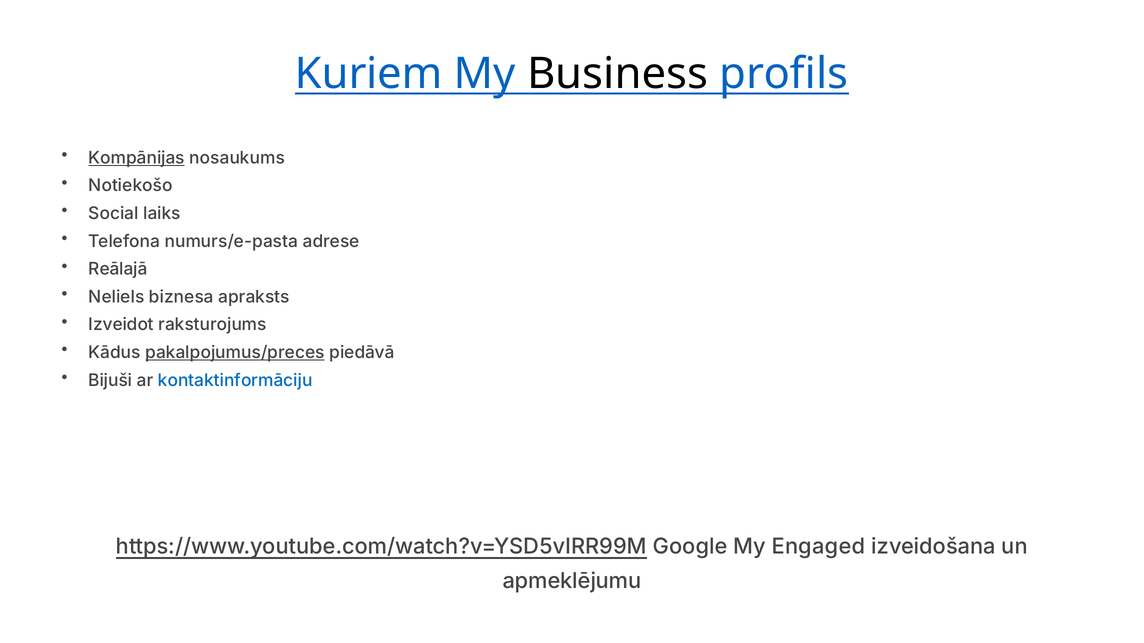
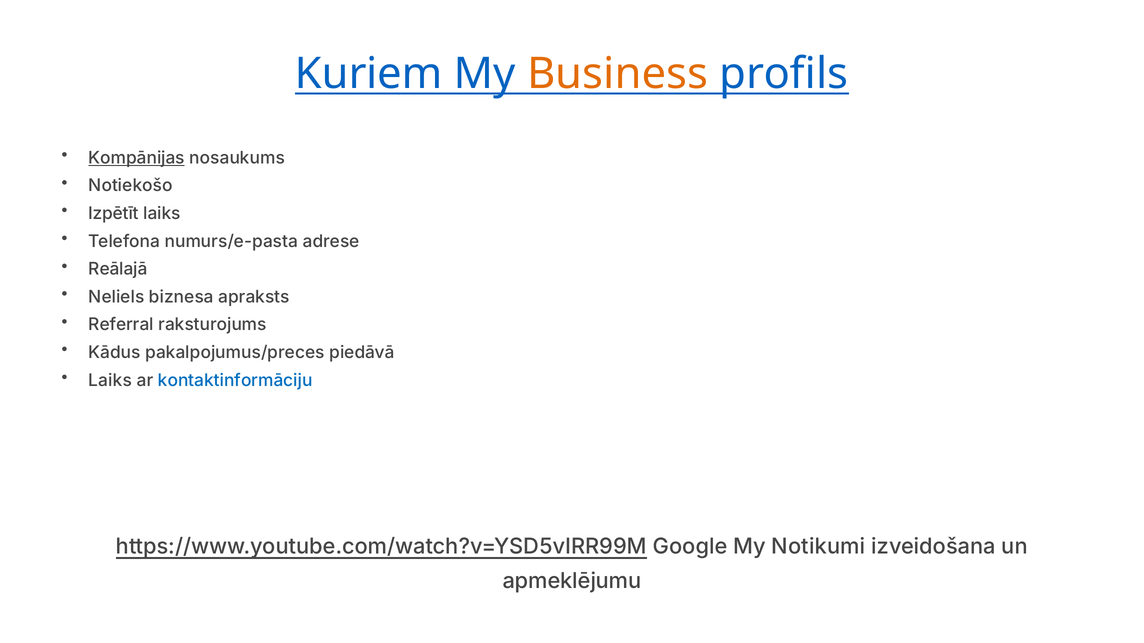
Business colour: black -> orange (618, 74)
Social: Social -> Izpētīt (114, 214)
Izveidot: Izveidot -> Referral (121, 325)
pakalpojumus/preces underline: present -> none (235, 353)
Bijuši: Bijuši -> Laiks (110, 381)
Engaged: Engaged -> Notikumi (818, 547)
